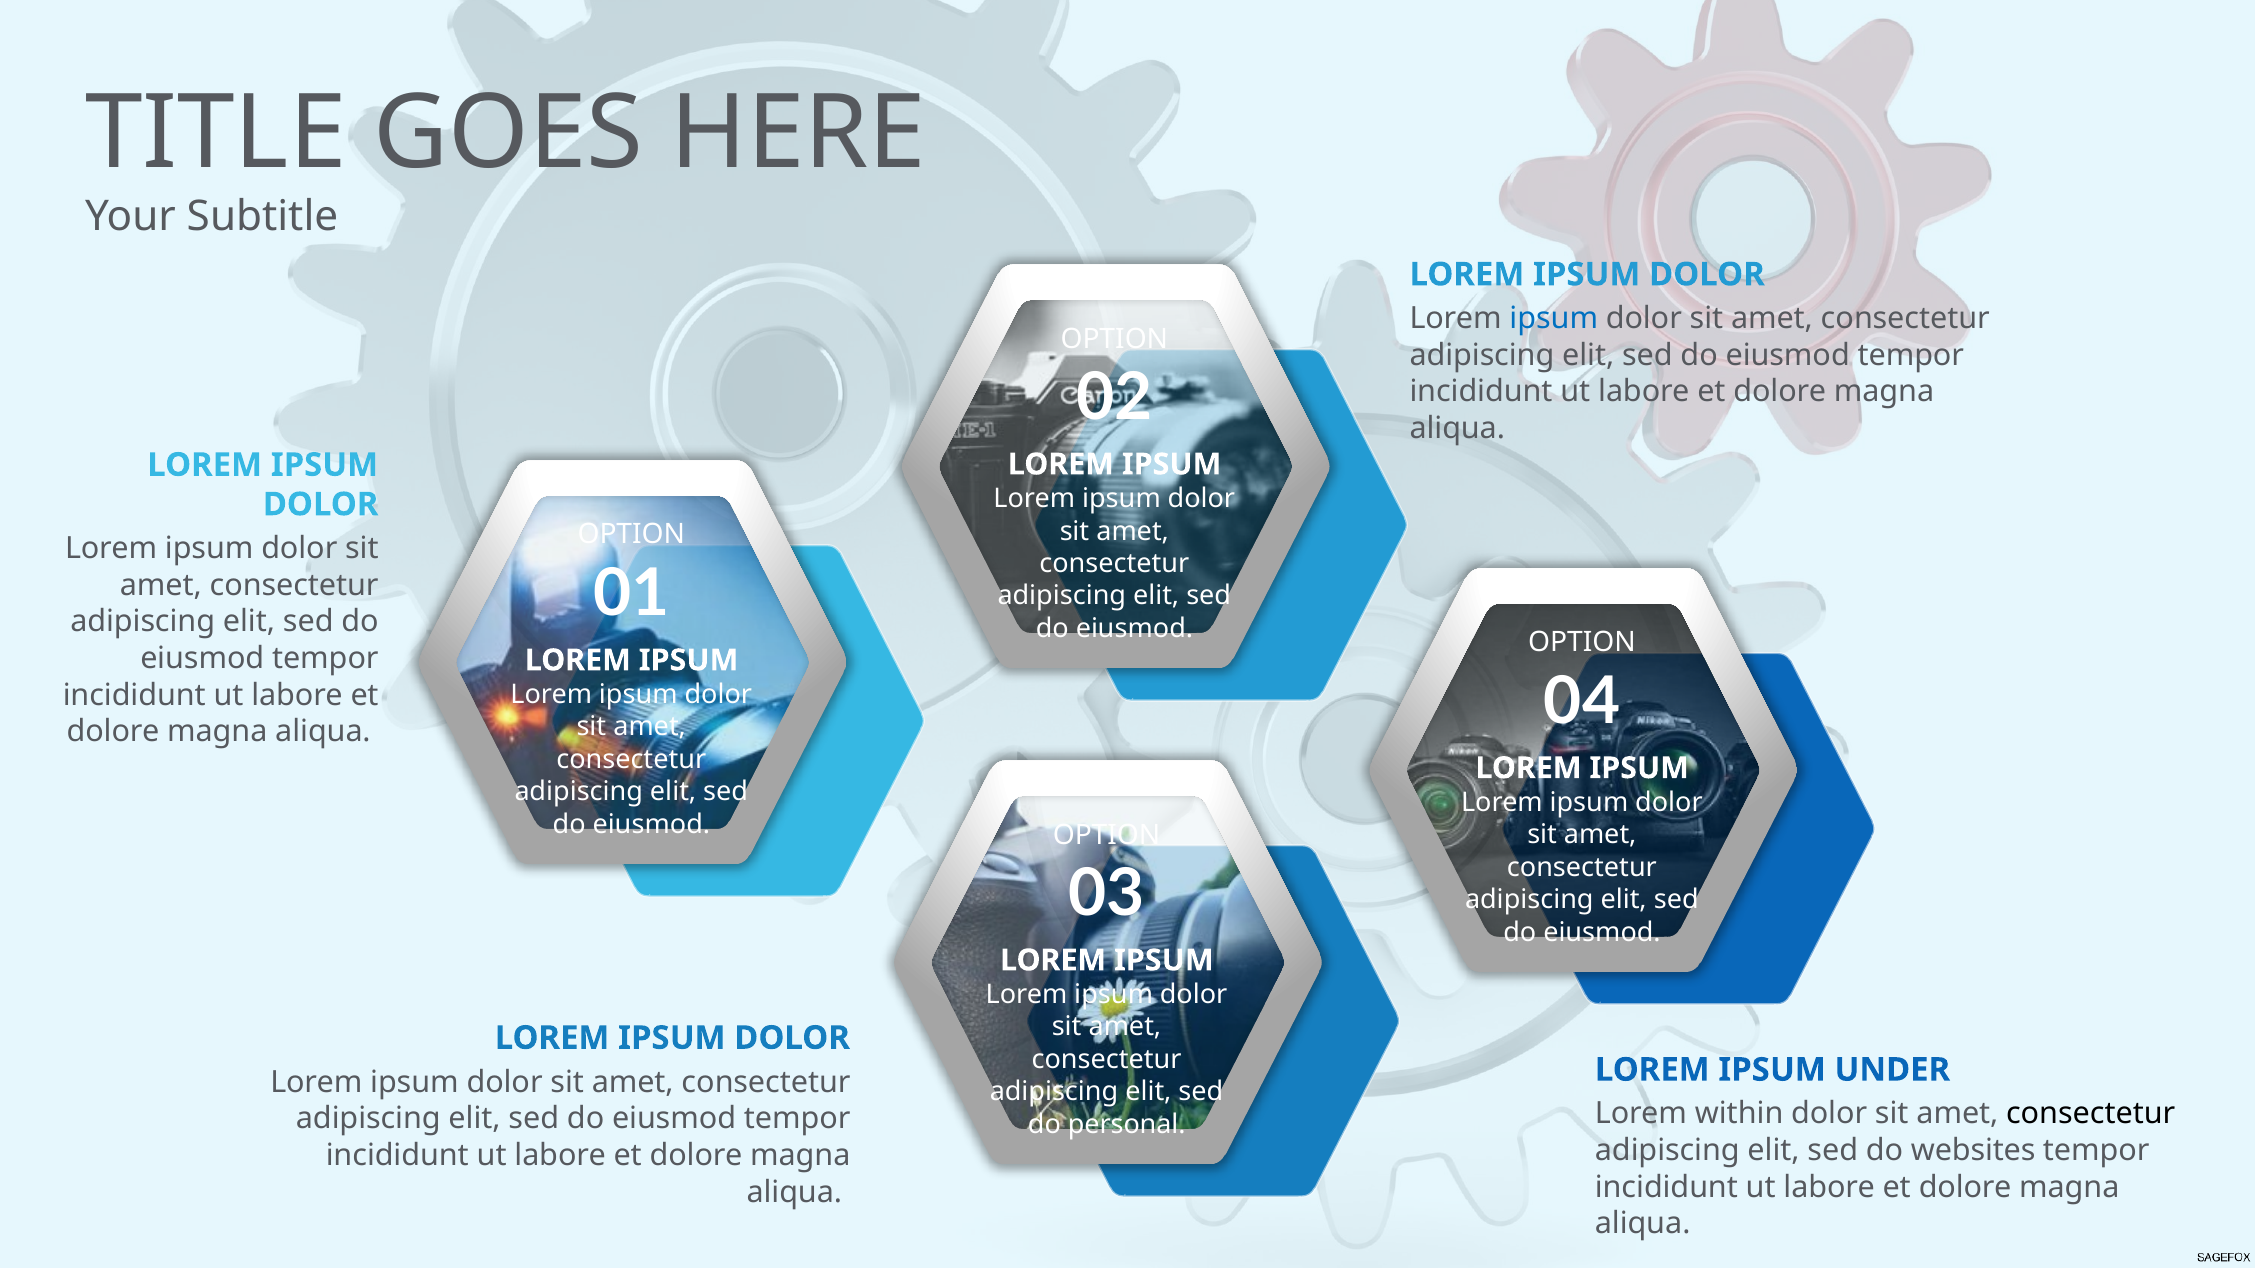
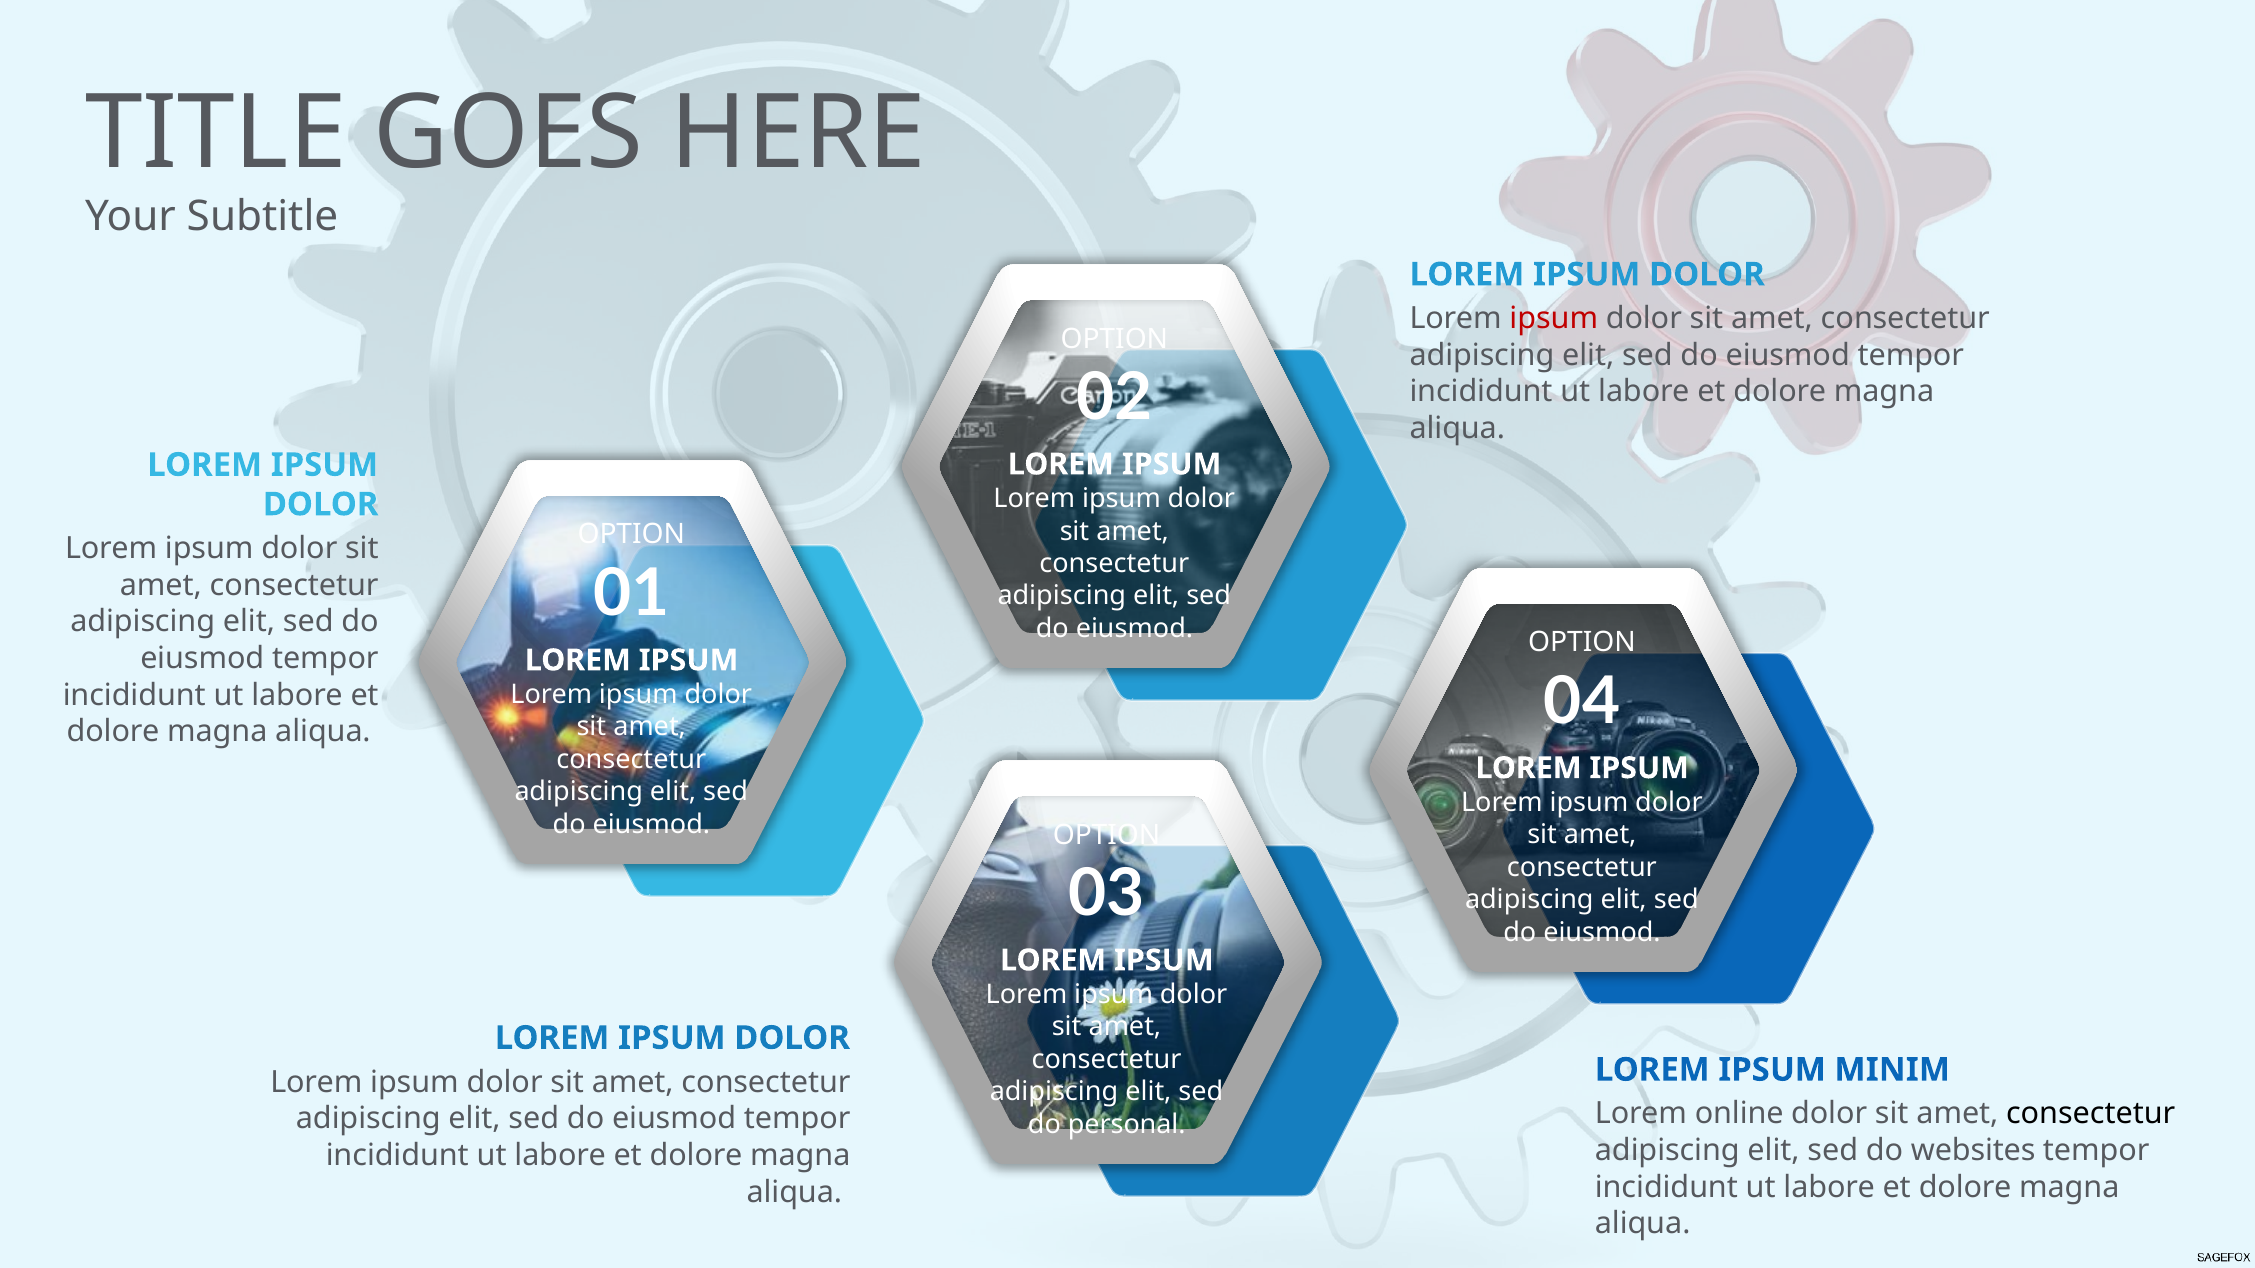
ipsum colour: blue -> red (1554, 319)
UNDER: UNDER -> MINIM (1892, 1070)
within: within -> online (1739, 1114)
